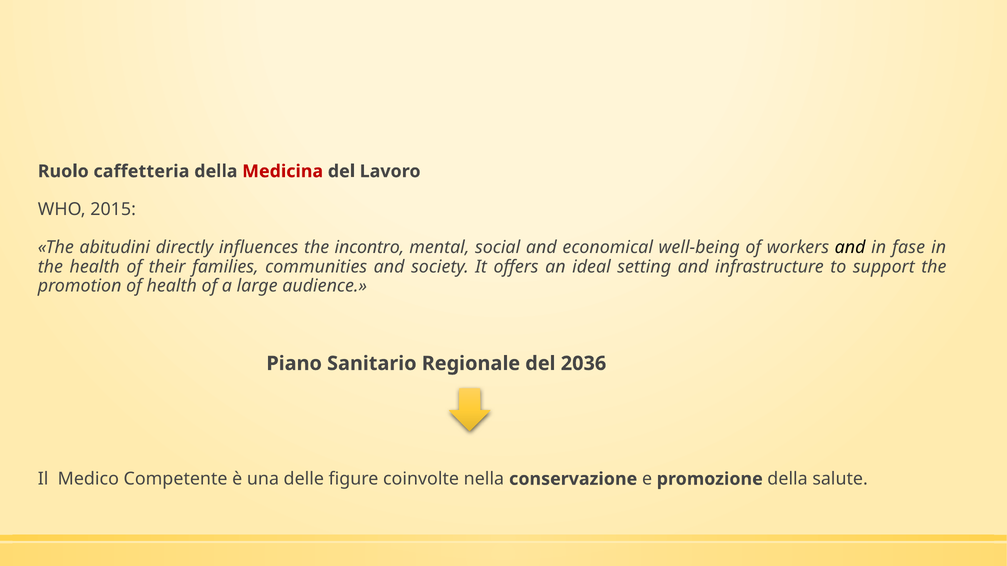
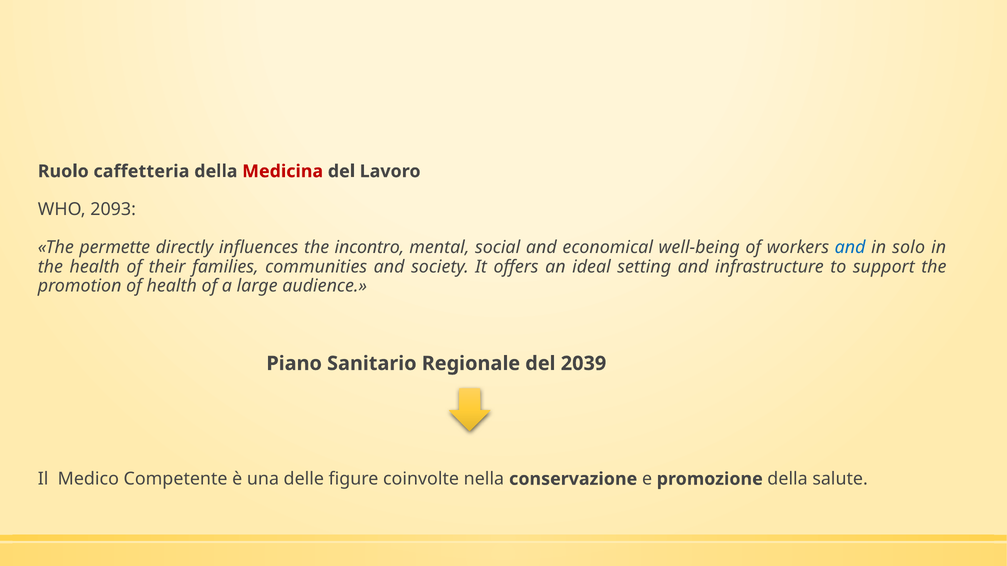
2015: 2015 -> 2093 (113, 210)
abitudini: abitudini -> permette (115, 248)
and colour: black -> blue (850, 248)
fase: fase -> solo (909, 248)
2036: 2036 -> 2039 (584, 364)
